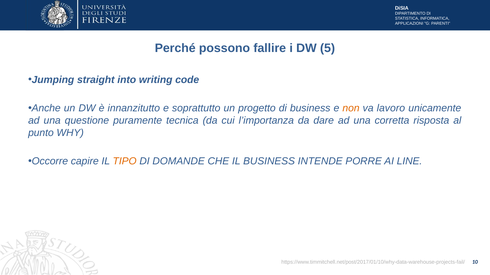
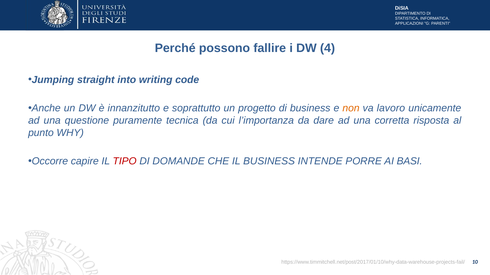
5: 5 -> 4 (328, 48)
TIPO colour: orange -> red (125, 162)
LINE: LINE -> BASI (410, 162)
